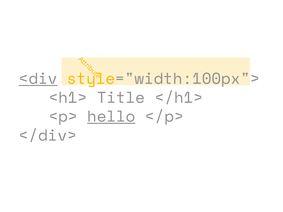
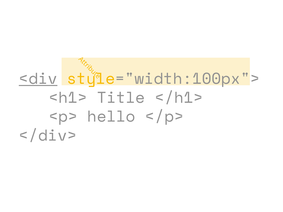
hello underline: present -> none (111, 117)
